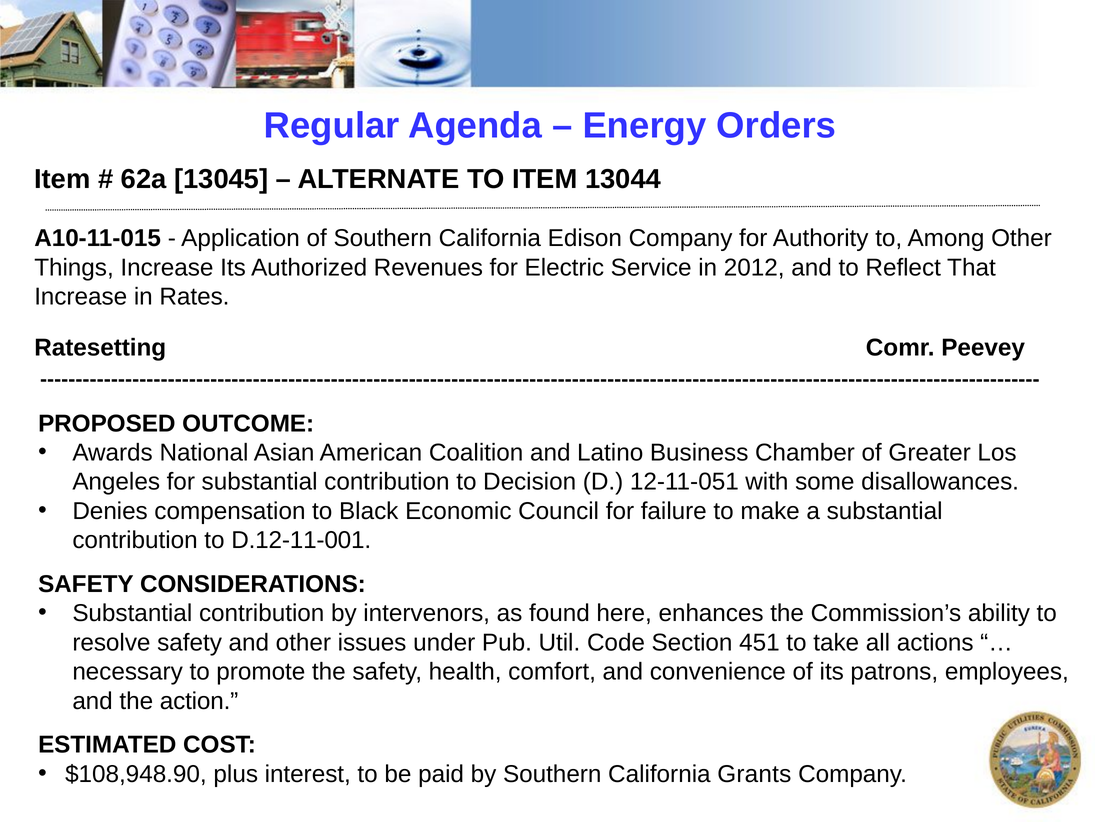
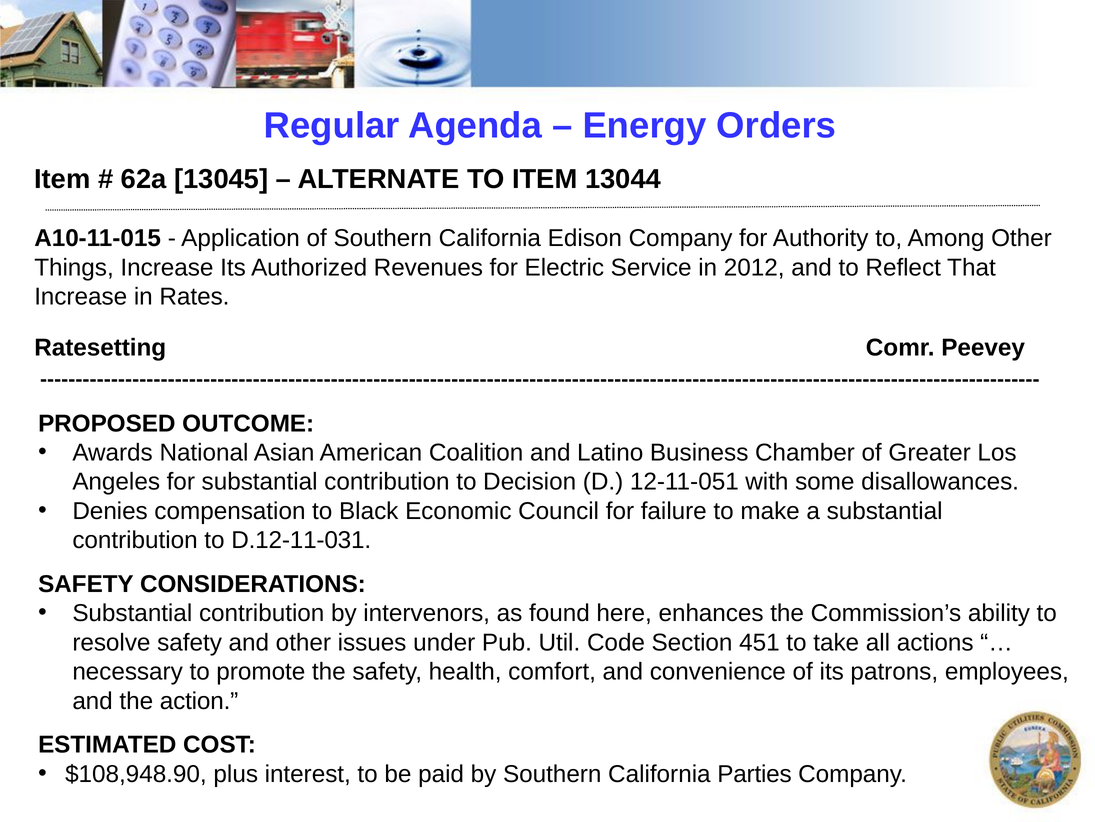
D.12-11-001: D.12-11-001 -> D.12-11-031 (301, 540)
Grants: Grants -> Parties (755, 773)
